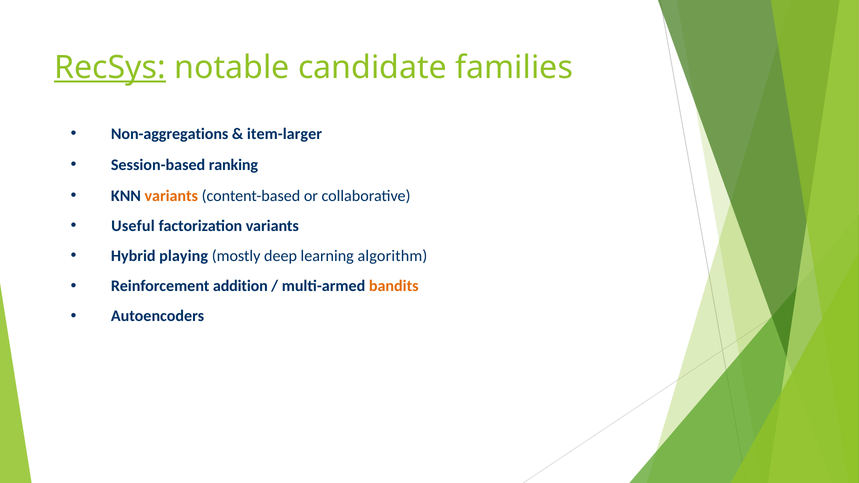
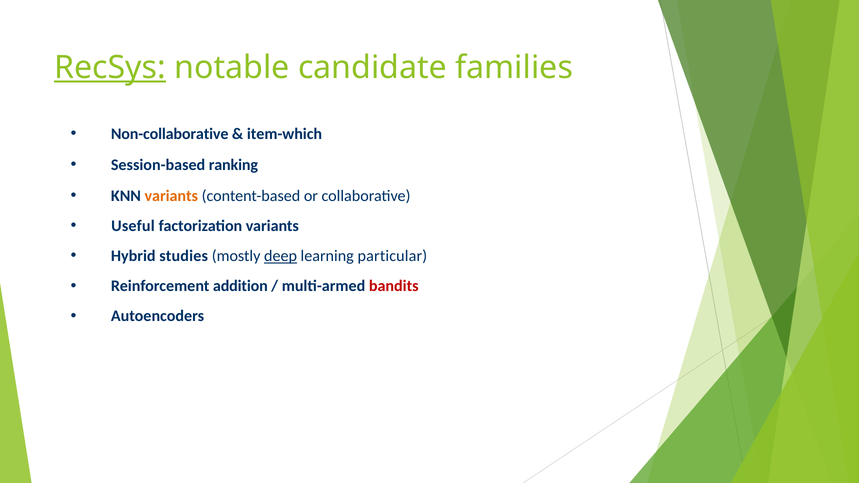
Non-aggregations: Non-aggregations -> Non-collaborative (170, 134)
item-larger: item-larger -> item-which (285, 134)
playing: playing -> studies (184, 256)
deep underline: none -> present (281, 256)
algorithm: algorithm -> particular (392, 256)
bandits colour: orange -> red (394, 286)
